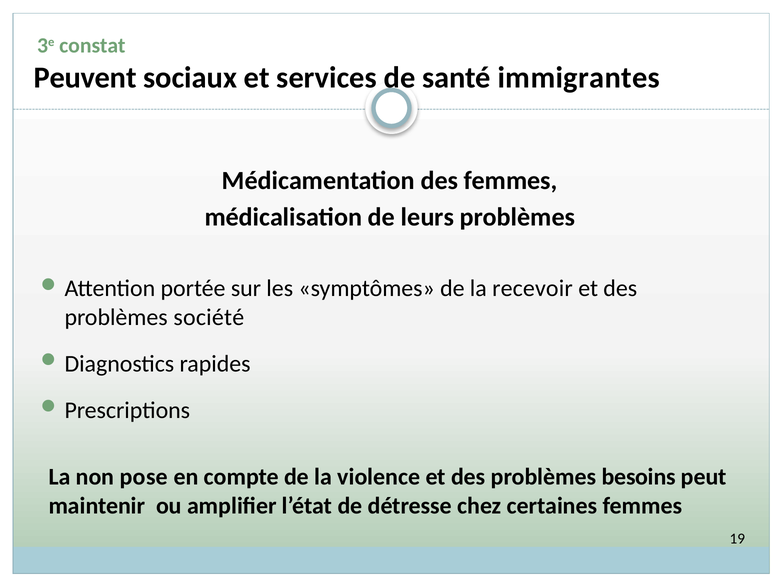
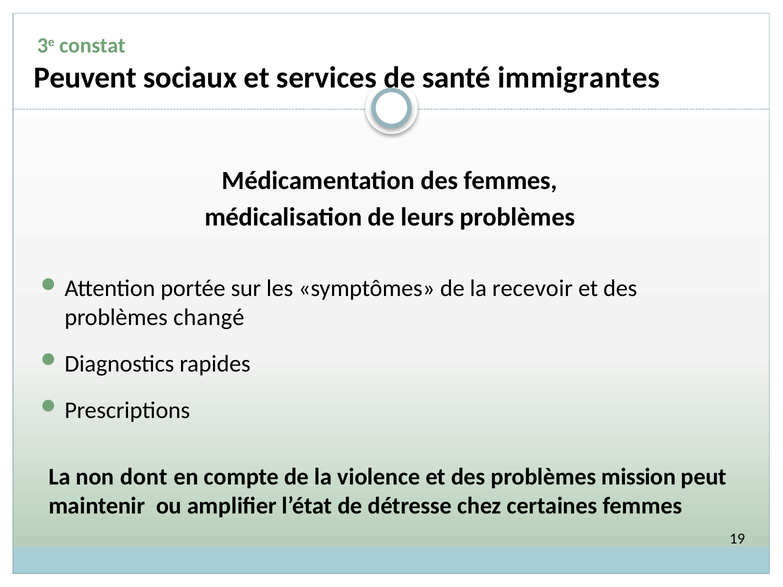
société: société -> changé (209, 317)
pose: pose -> dont (144, 477)
besoins: besoins -> mission (639, 477)
